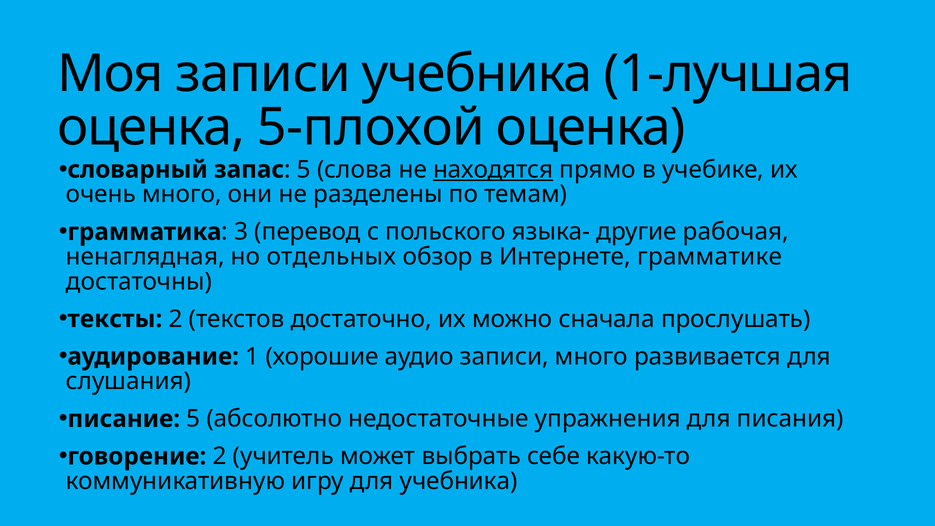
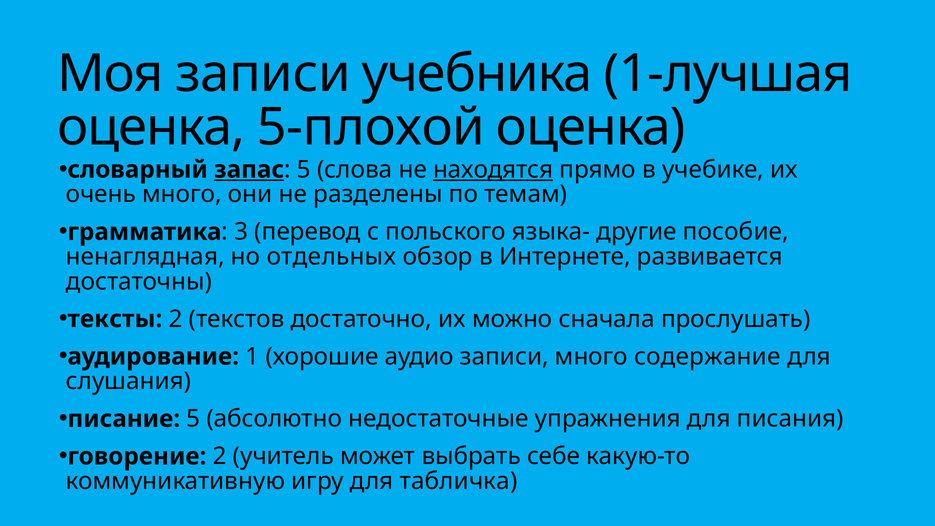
запас underline: none -> present (249, 170)
рабочая: рабочая -> пособие (736, 232)
грамматике: грамматике -> развивается (710, 257)
развивается: развивается -> содержание (707, 357)
для учебника: учебника -> табличка (459, 481)
